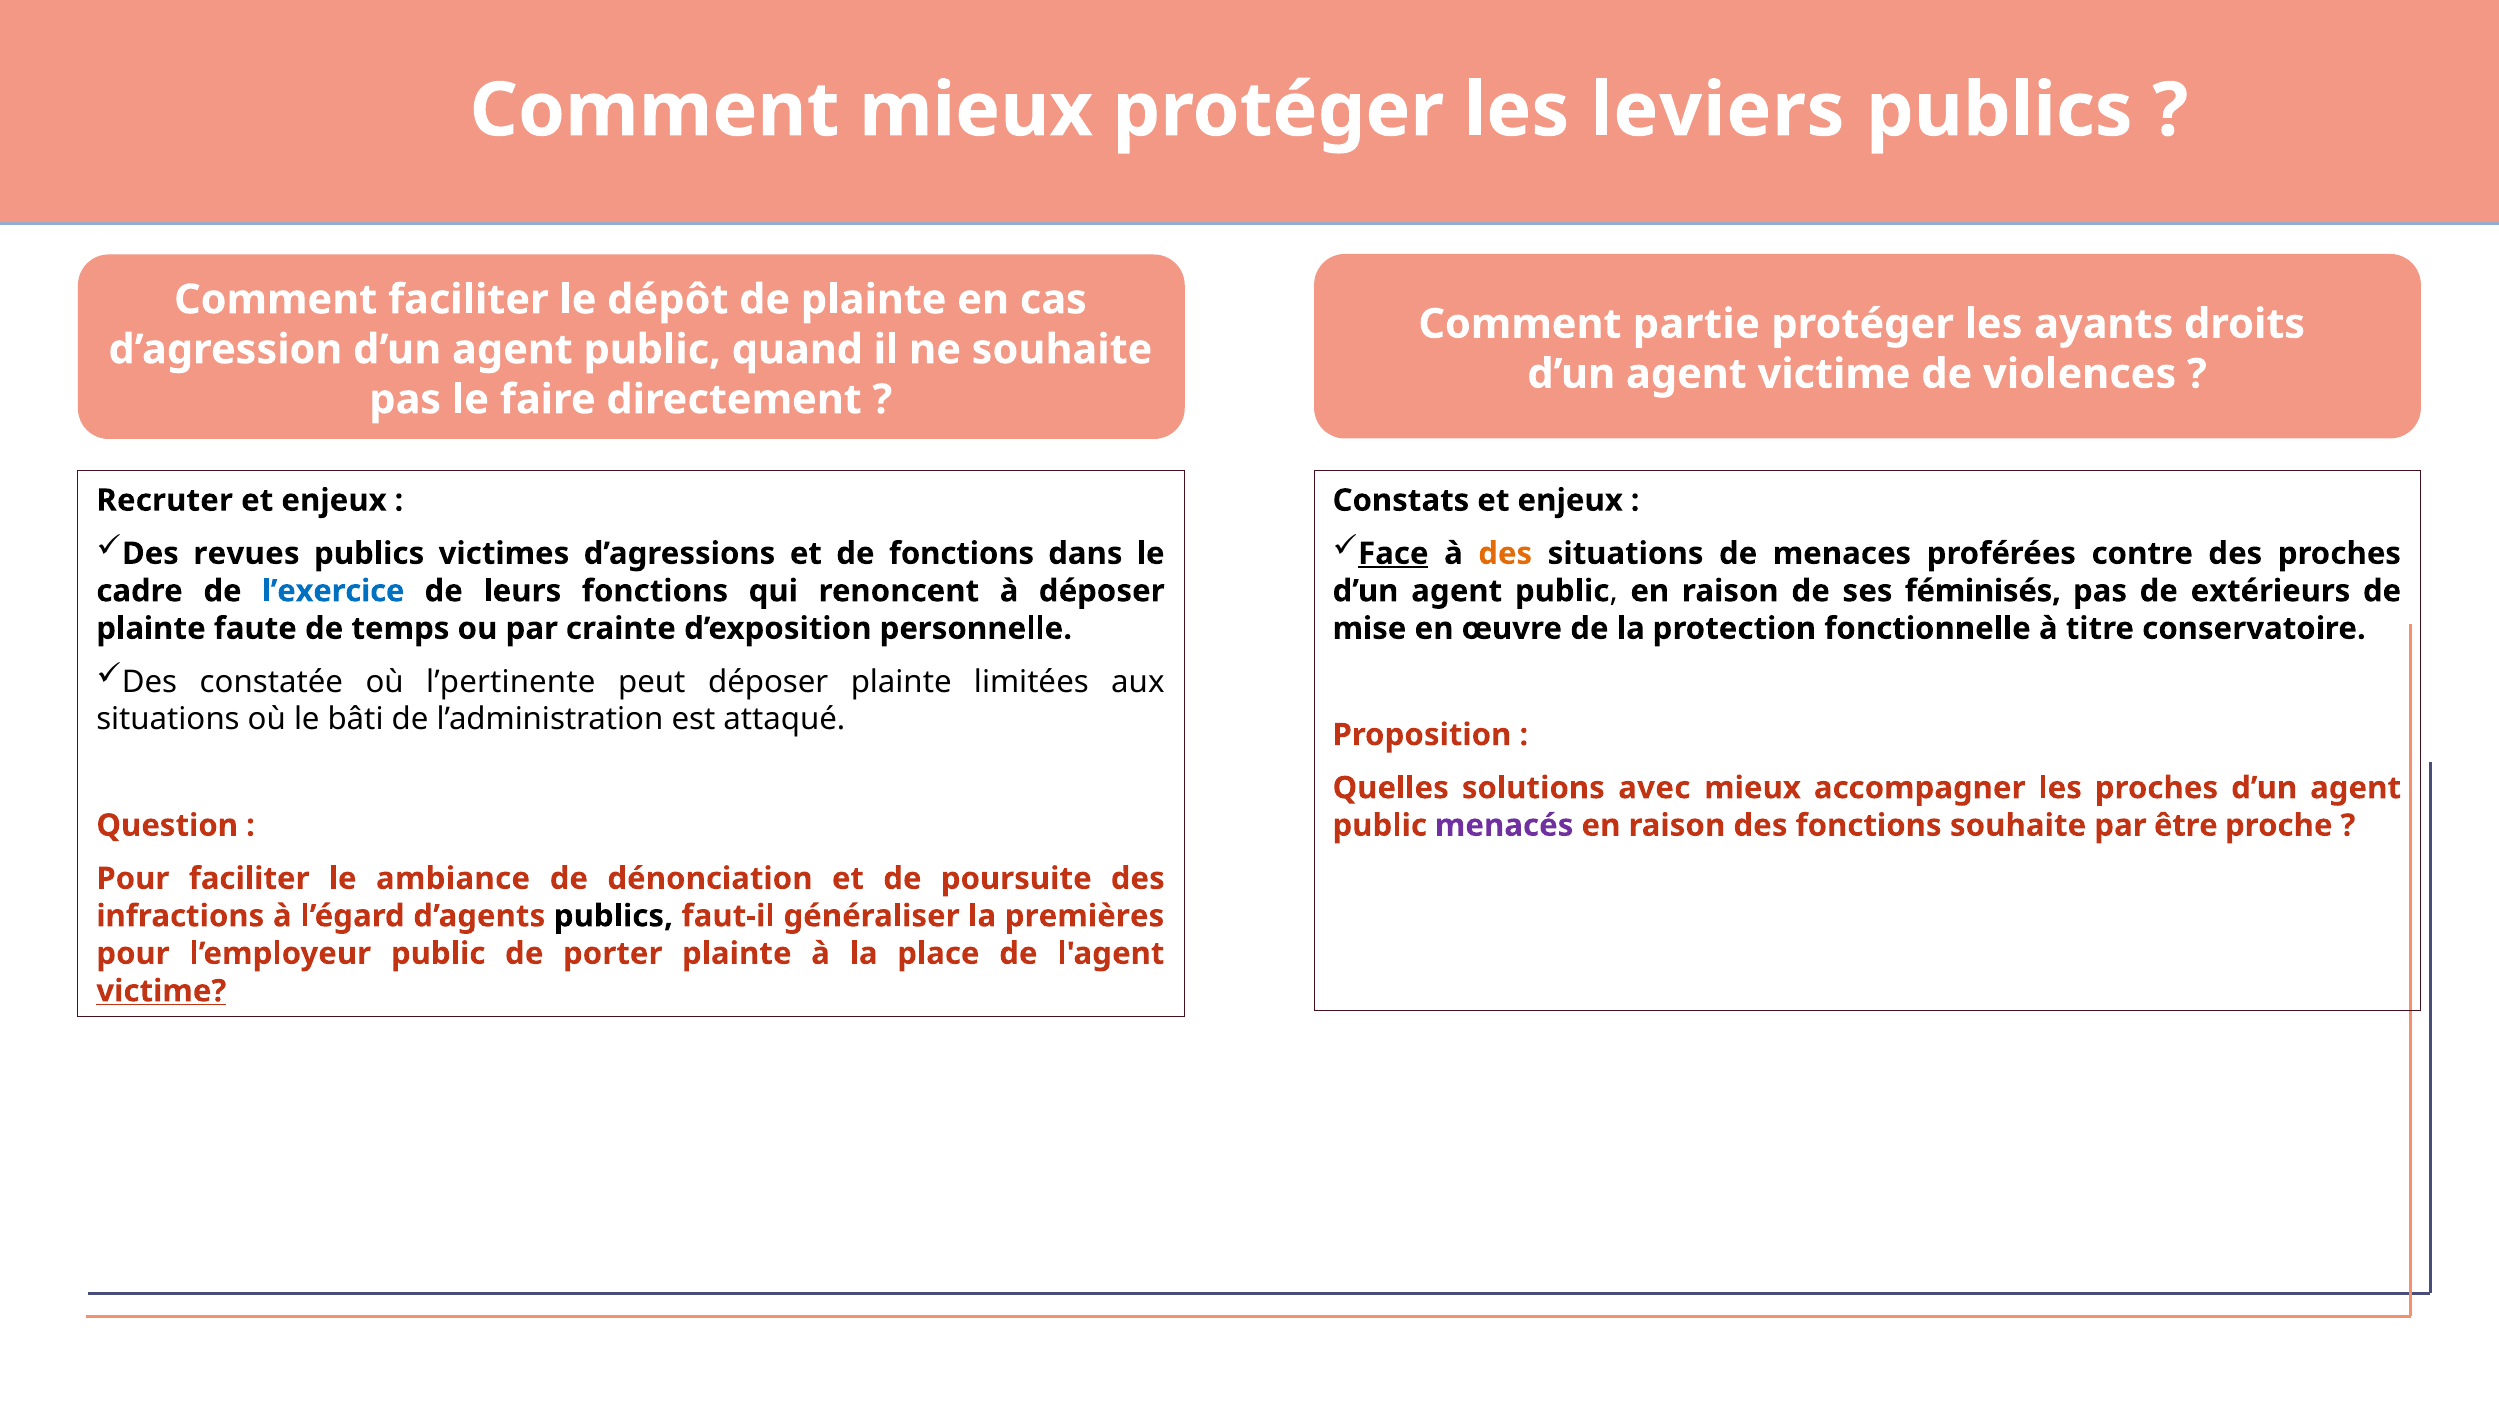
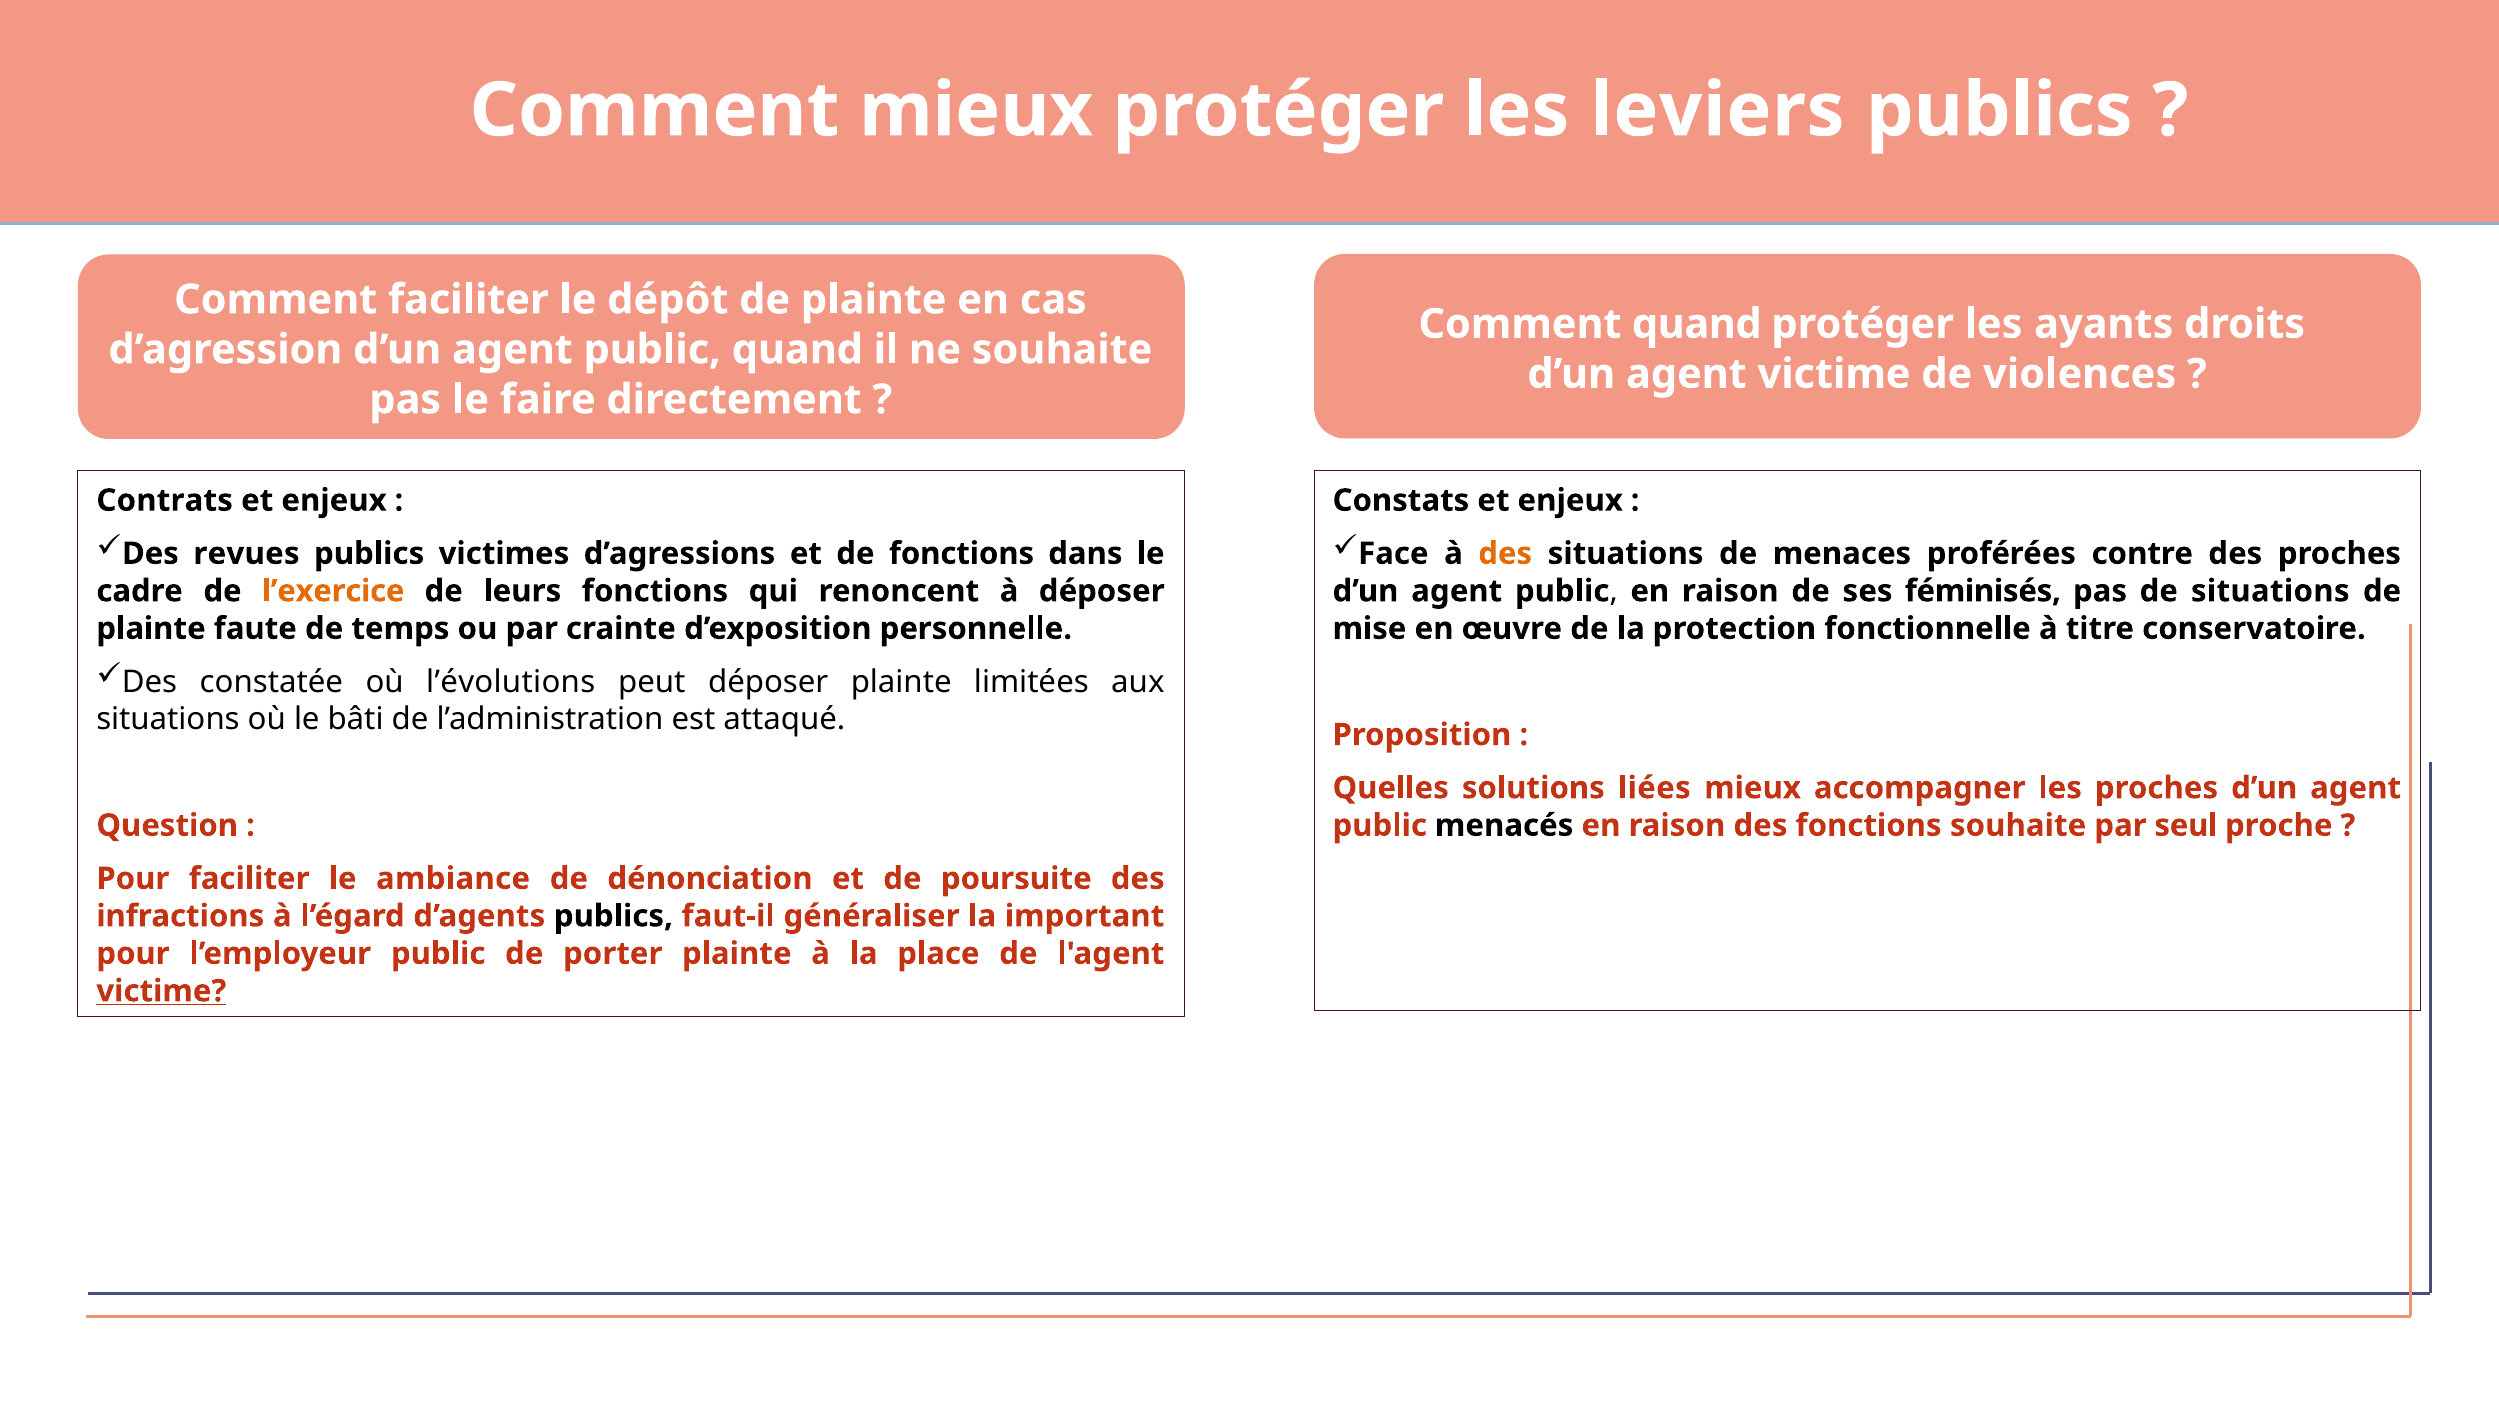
Comment partie: partie -> quand (1697, 324)
Recruter: Recruter -> Contrats (165, 500)
Face underline: present -> none (1393, 553)
l’exercice colour: blue -> orange (333, 591)
de extérieurs: extérieurs -> situations (2270, 591)
l’pertinente: l’pertinente -> l’évolutions (511, 682)
avec: avec -> liées (1654, 788)
menacés colour: purple -> black (1504, 825)
être: être -> seul (2186, 825)
premières: premières -> important (1085, 916)
